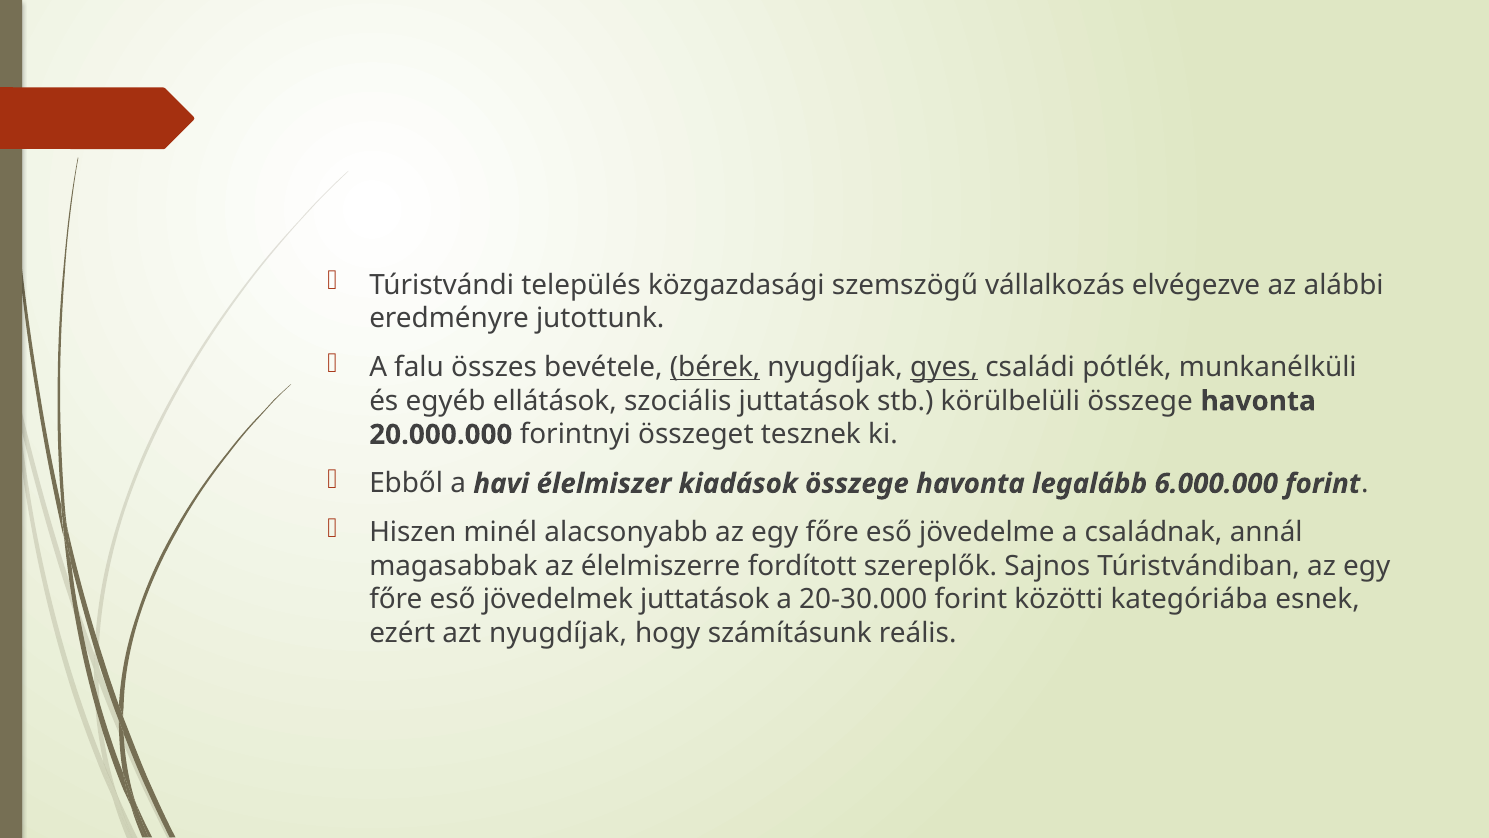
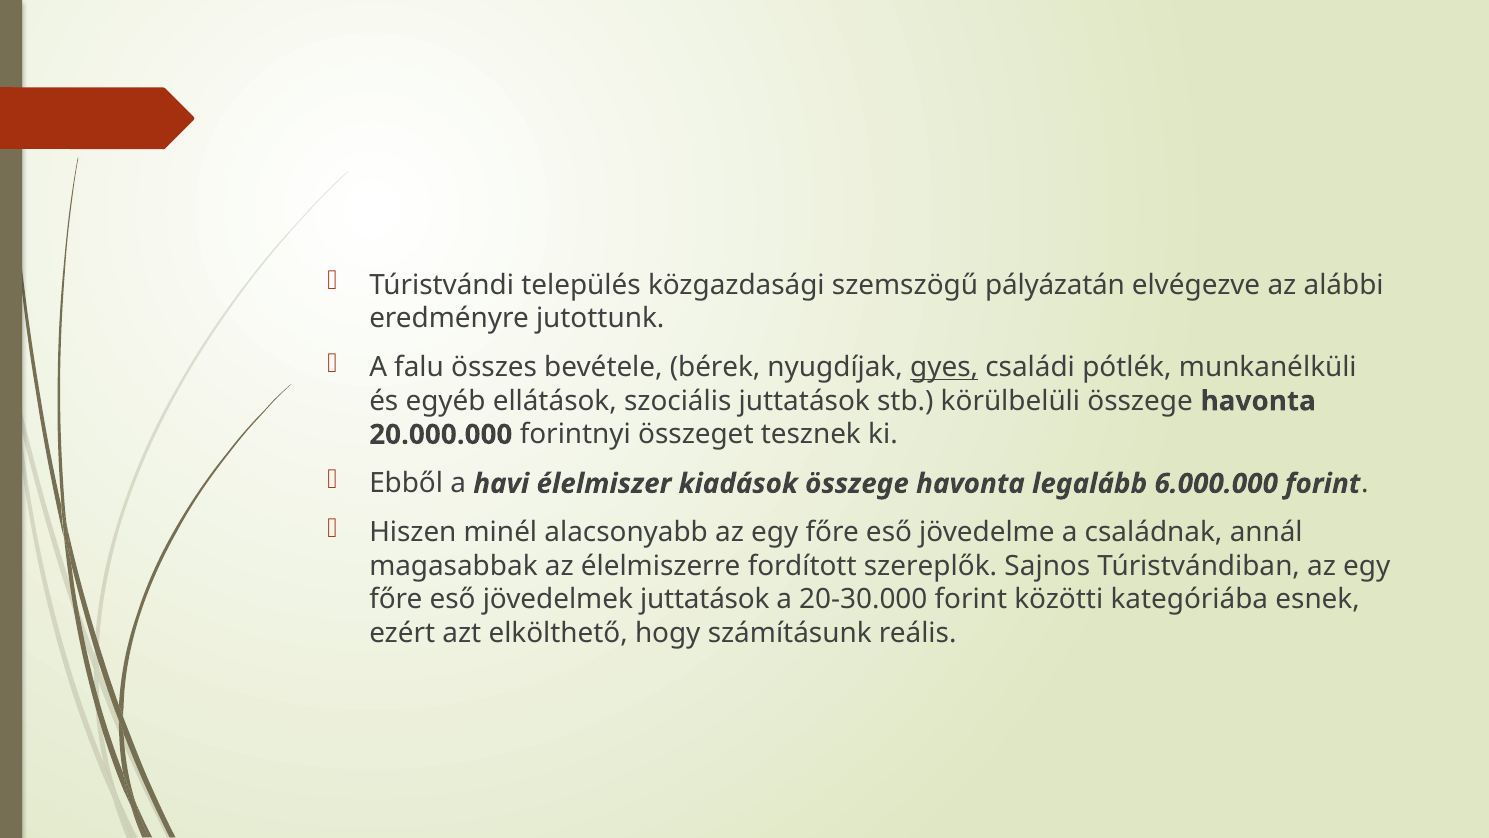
vállalkozás: vállalkozás -> pályázatán (1055, 285)
bérek underline: present -> none (715, 367)
azt nyugdíjak: nyugdíjak -> elkölthető (558, 633)
